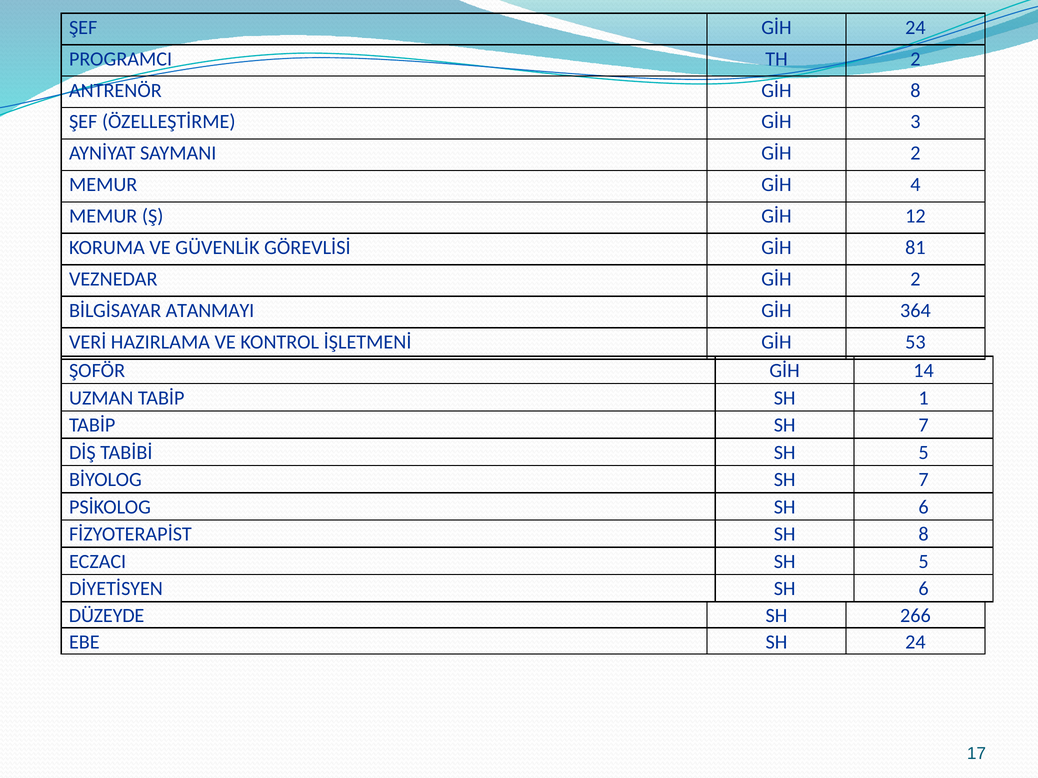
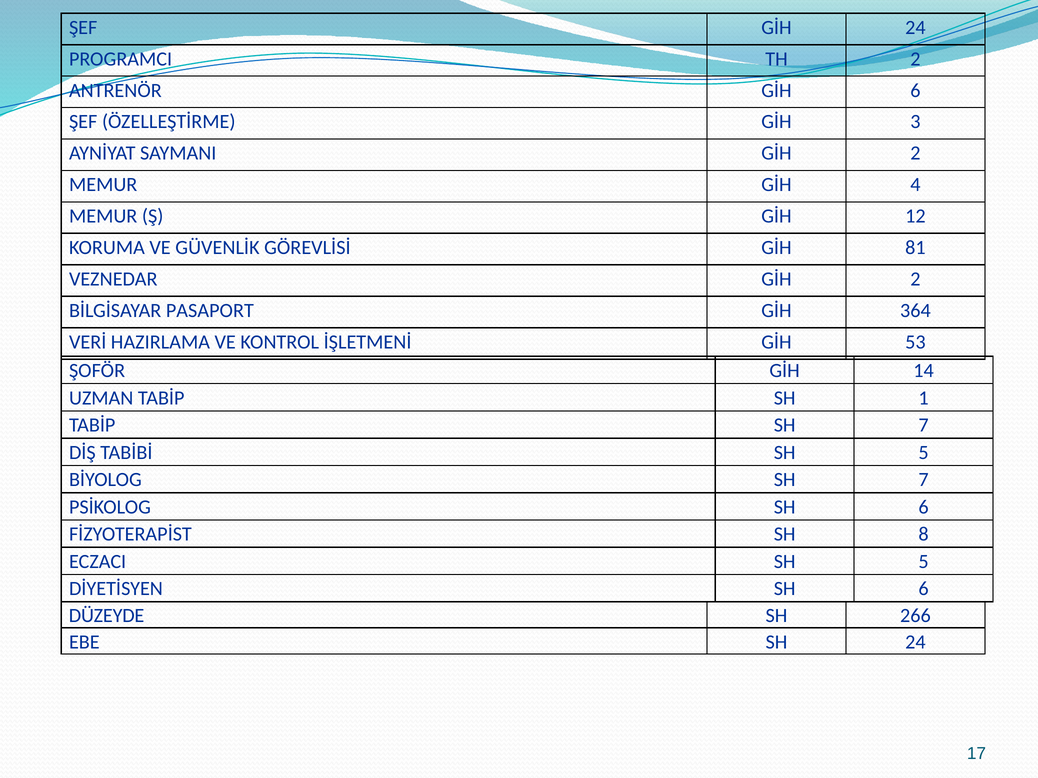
GİH 8: 8 -> 6 (915, 90)
ATANMAYI: ATANMAYI -> PASAPORT (210, 311)
